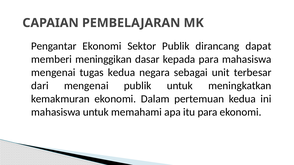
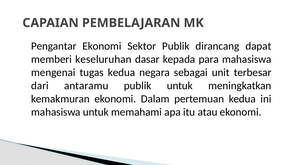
meninggikan: meninggikan -> keseluruhan (103, 59)
dari mengenai: mengenai -> antaramu (86, 86)
itu para: para -> atau (208, 112)
